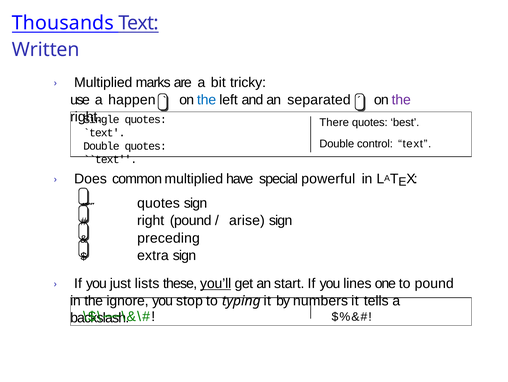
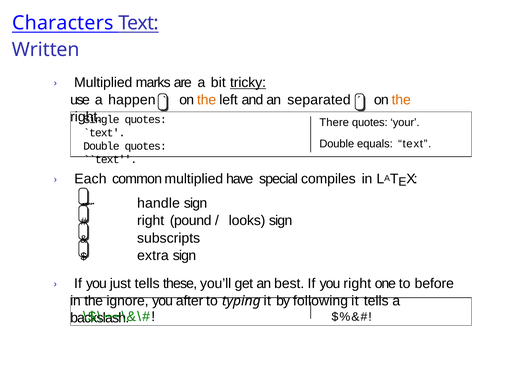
Thousands: Thousands -> Characters (63, 23)
tricky underline: none -> present (248, 82)
the colour: blue -> orange (207, 100)
the colour: purple -> orange (401, 100)
best: best -> your (405, 122)
control: control -> equals (375, 144)
Does: Does -> Each (90, 179)
powerful: powerful -> compiles (328, 179)
quotes: quotes -> handle (159, 203)
arise: arise -> looks (247, 220)
preceding: preceding -> subscripts (169, 238)
just lists: lists -> tells (147, 283)
you’ll underline: present -> none (216, 283)
start: start -> best (289, 283)
you lines: lines -> right (357, 283)
to pound: pound -> before (434, 283)
stop: stop -> after (190, 301)
numbers: numbers -> following (321, 301)
